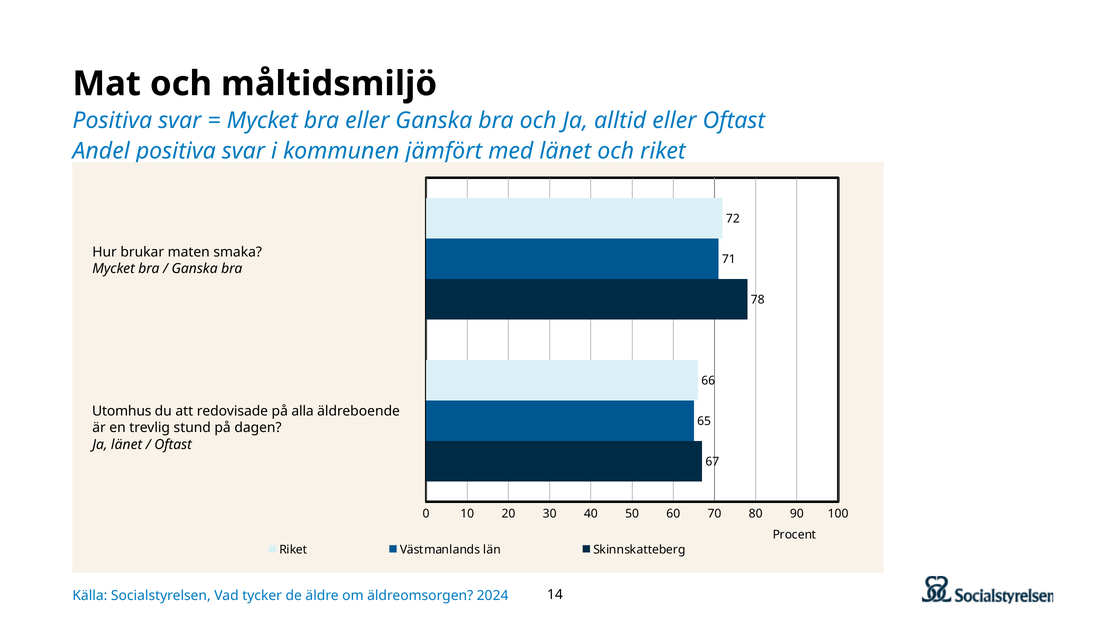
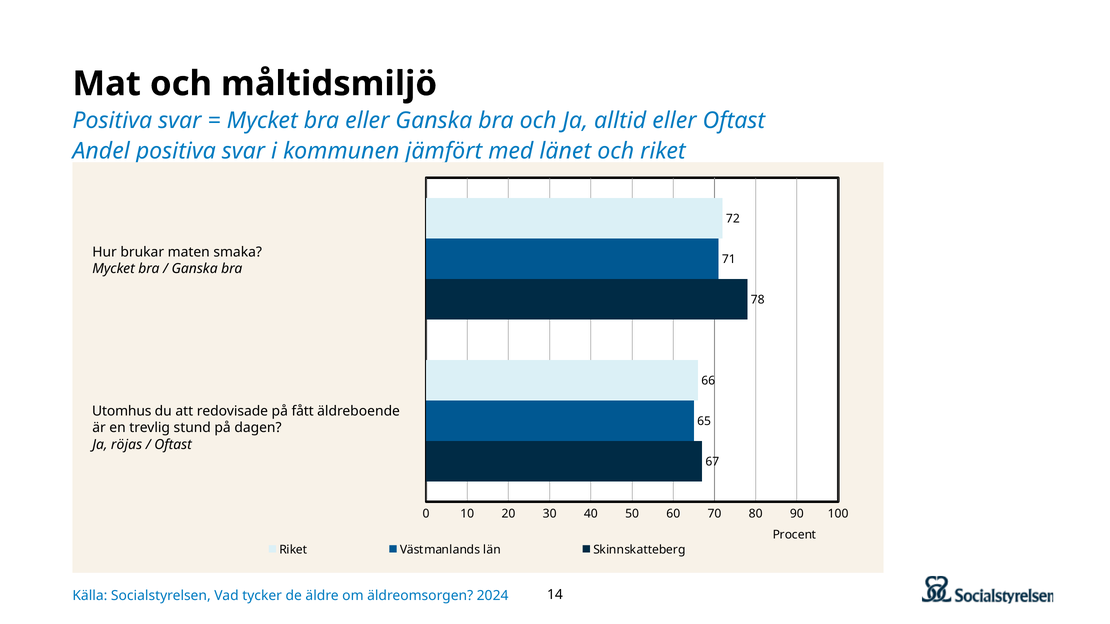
alla: alla -> fått (303, 411)
Ja länet: länet -> röjas (127, 445)
